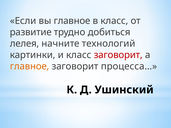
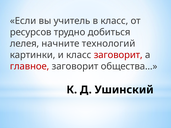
вы главное: главное -> учитель (72, 21)
развитие: развитие -> ресурсов (31, 32)
главное colour: orange -> red (30, 66)
процесса…: процесса… -> общества… (129, 66)
